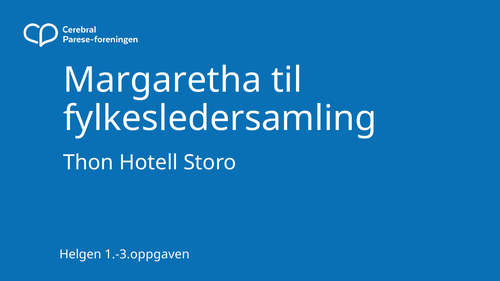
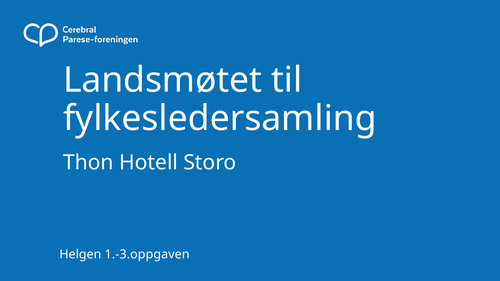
Margaretha: Margaretha -> Landsmøtet (163, 80)
